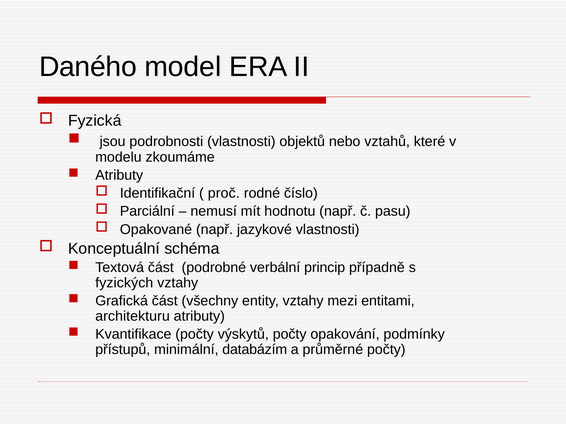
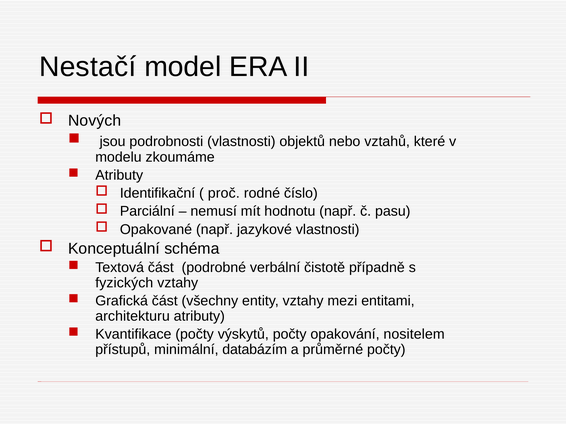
Daného: Daného -> Nestačí (88, 67)
Fyzická: Fyzická -> Nových (95, 121)
princip: princip -> čistotě (325, 268)
podmínky: podmínky -> nositelem (414, 335)
